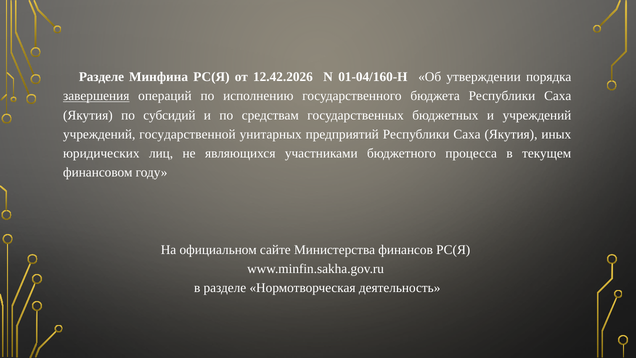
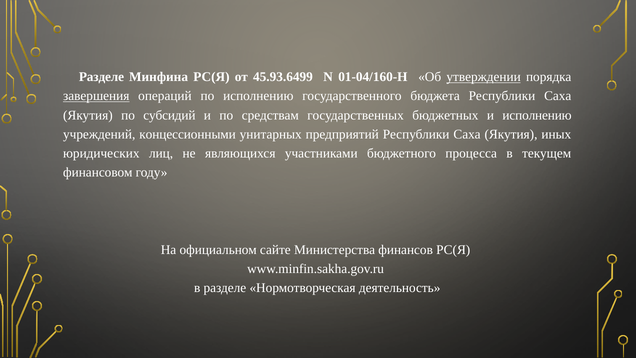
12.42.2026: 12.42.2026 -> 45.93.6499 (283, 77)
утверждении underline: none -> present (484, 77)
и учреждений: учреждений -> исполнению (537, 115)
государственной: государственной -> концессионными (188, 134)
